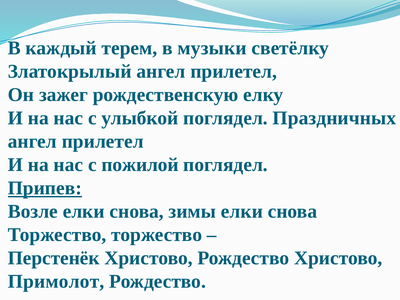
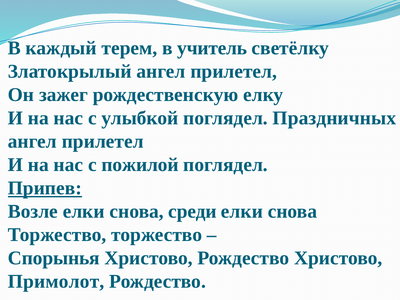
музыки: музыки -> учитель (212, 48)
зимы: зимы -> среди (192, 211)
Перстенёк: Перстенёк -> Спорынья (54, 258)
